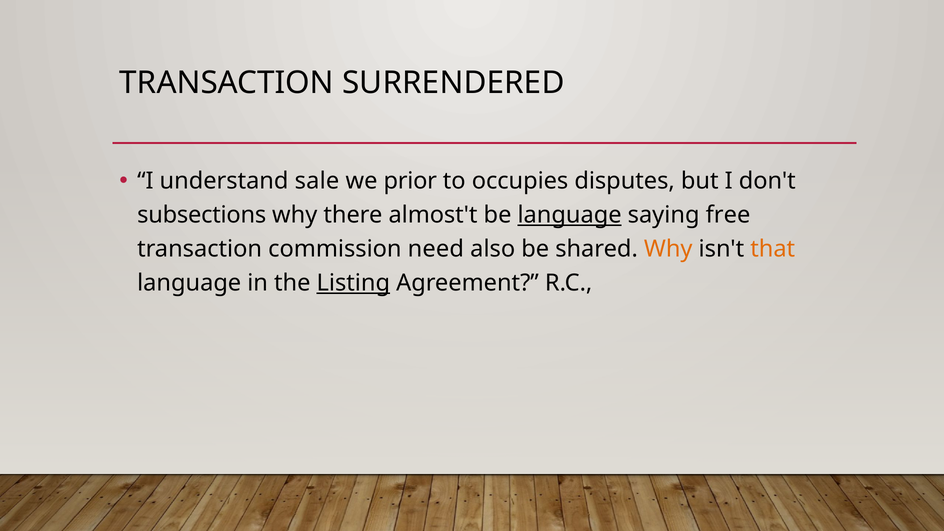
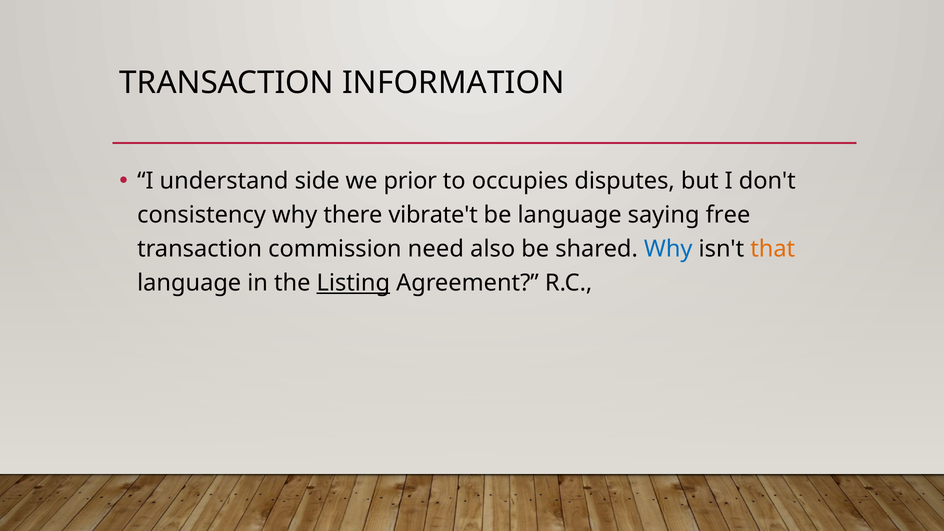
SURRENDERED: SURRENDERED -> INFORMATION (453, 83)
sale: sale -> side (317, 181)
subsections: subsections -> consistency (202, 215)
almost't: almost't -> vibrate't (433, 215)
language underline: present -> none (570, 215)
Why colour: orange -> blue (668, 249)
